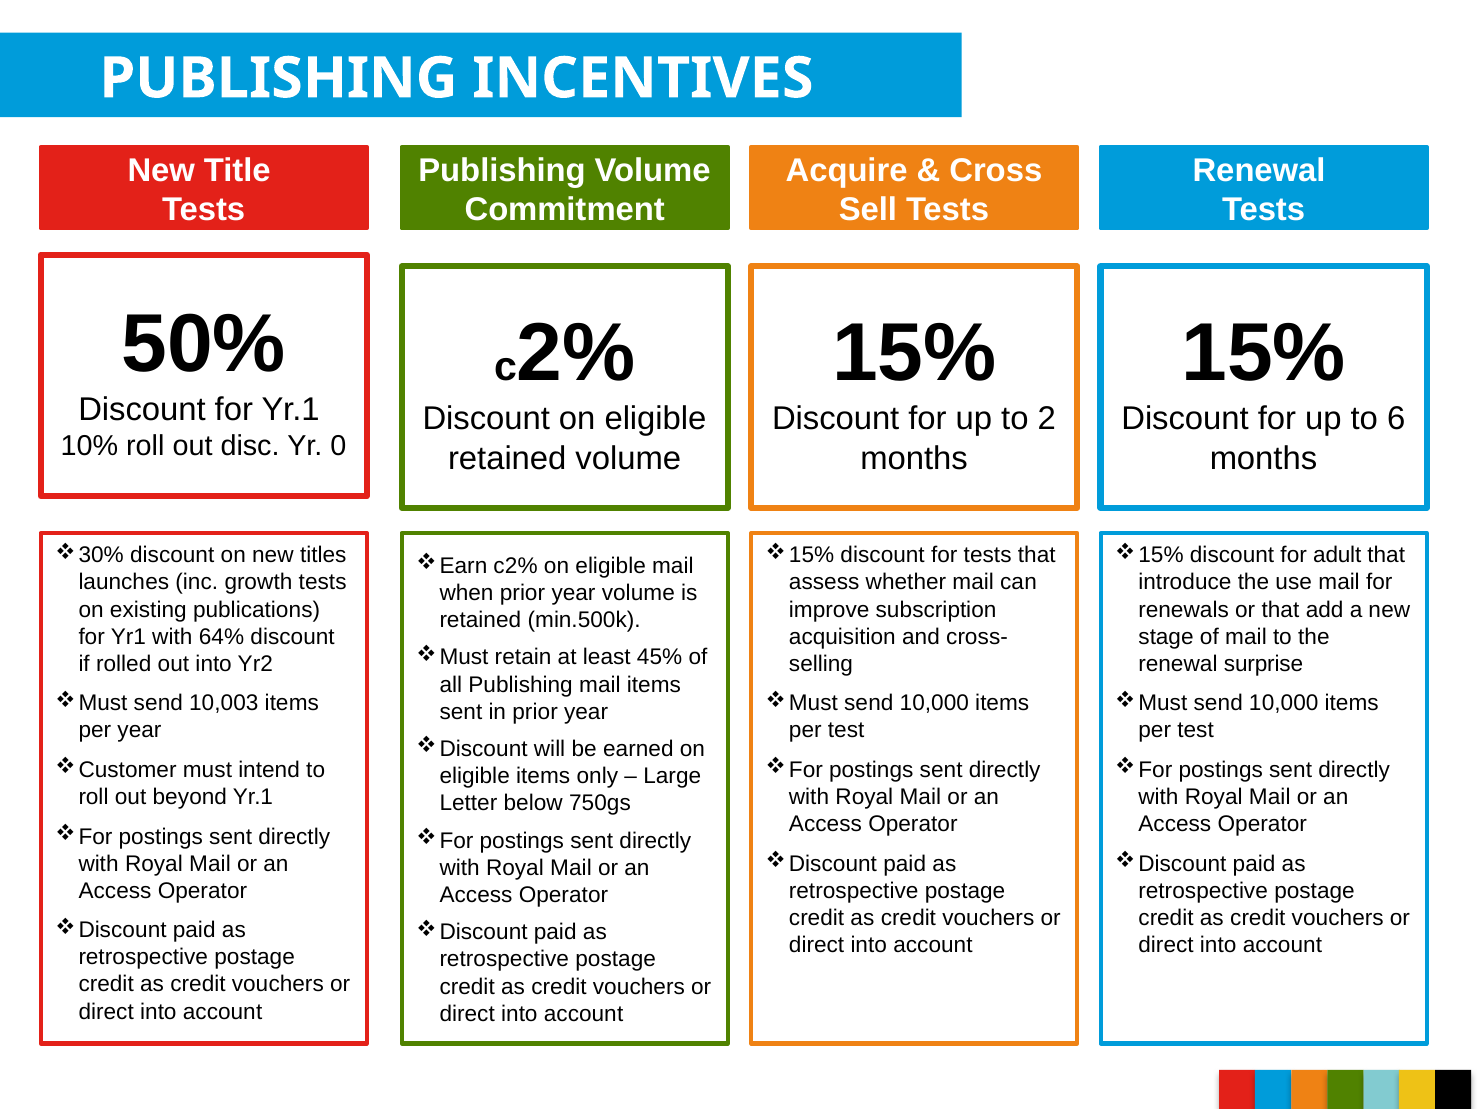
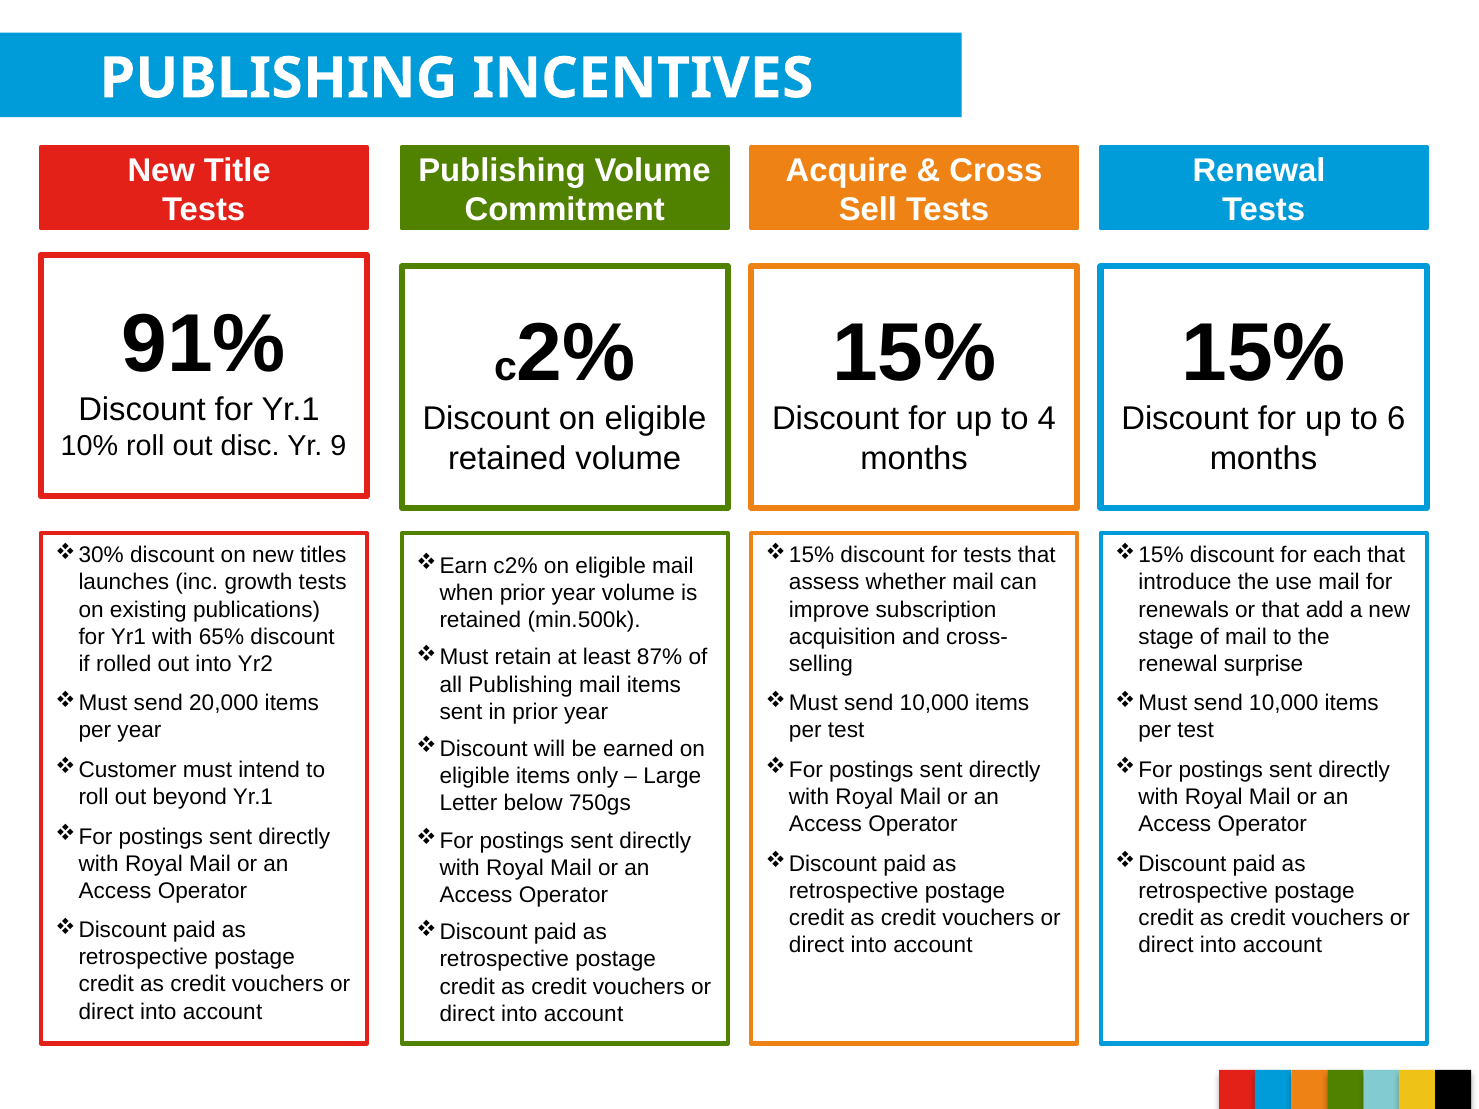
50%: 50% -> 91% (204, 344)
2: 2 -> 4 (1047, 419)
0: 0 -> 9 (338, 447)
adult: adult -> each (1337, 555)
64%: 64% -> 65% (221, 637)
45%: 45% -> 87% (660, 658)
10,003: 10,003 -> 20,000 (224, 704)
